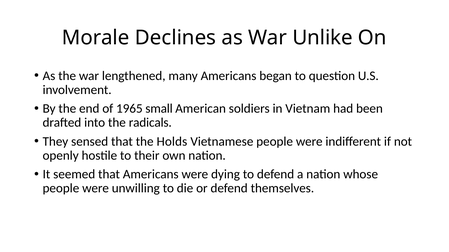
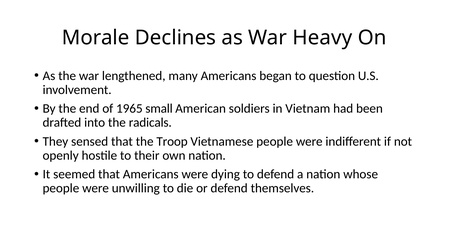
Unlike: Unlike -> Heavy (322, 38)
Holds: Holds -> Troop (172, 142)
